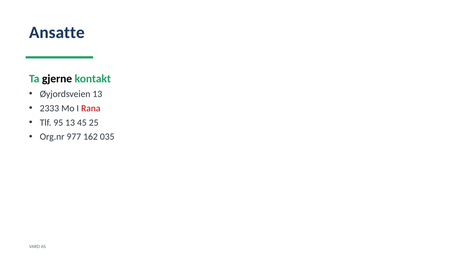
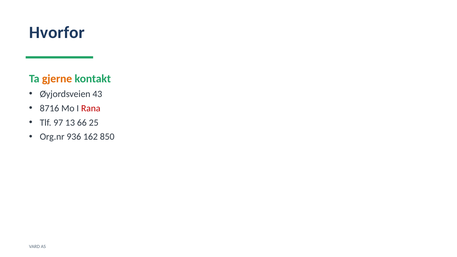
Ansatte: Ansatte -> Hvorfor (57, 33)
gjerne colour: black -> orange (57, 79)
Øyjordsveien 13: 13 -> 43 (97, 94)
2333: 2333 -> 8716 (49, 108)
95: 95 -> 97 (58, 123)
45: 45 -> 66 (82, 123)
977: 977 -> 936 (74, 137)
035: 035 -> 850 (107, 137)
